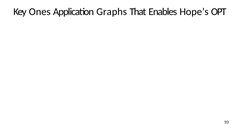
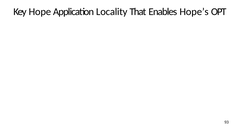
Ones: Ones -> Hope (40, 12)
Graphs: Graphs -> Locality (112, 12)
